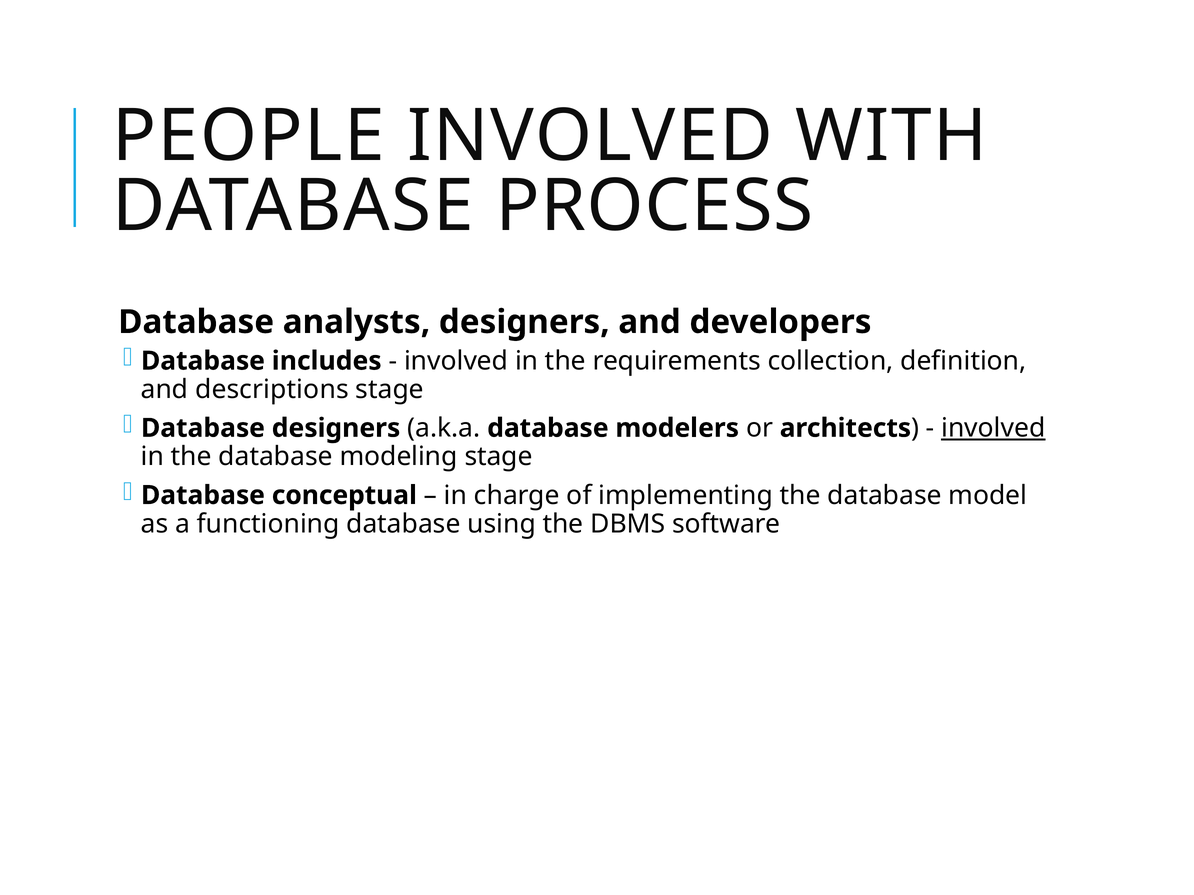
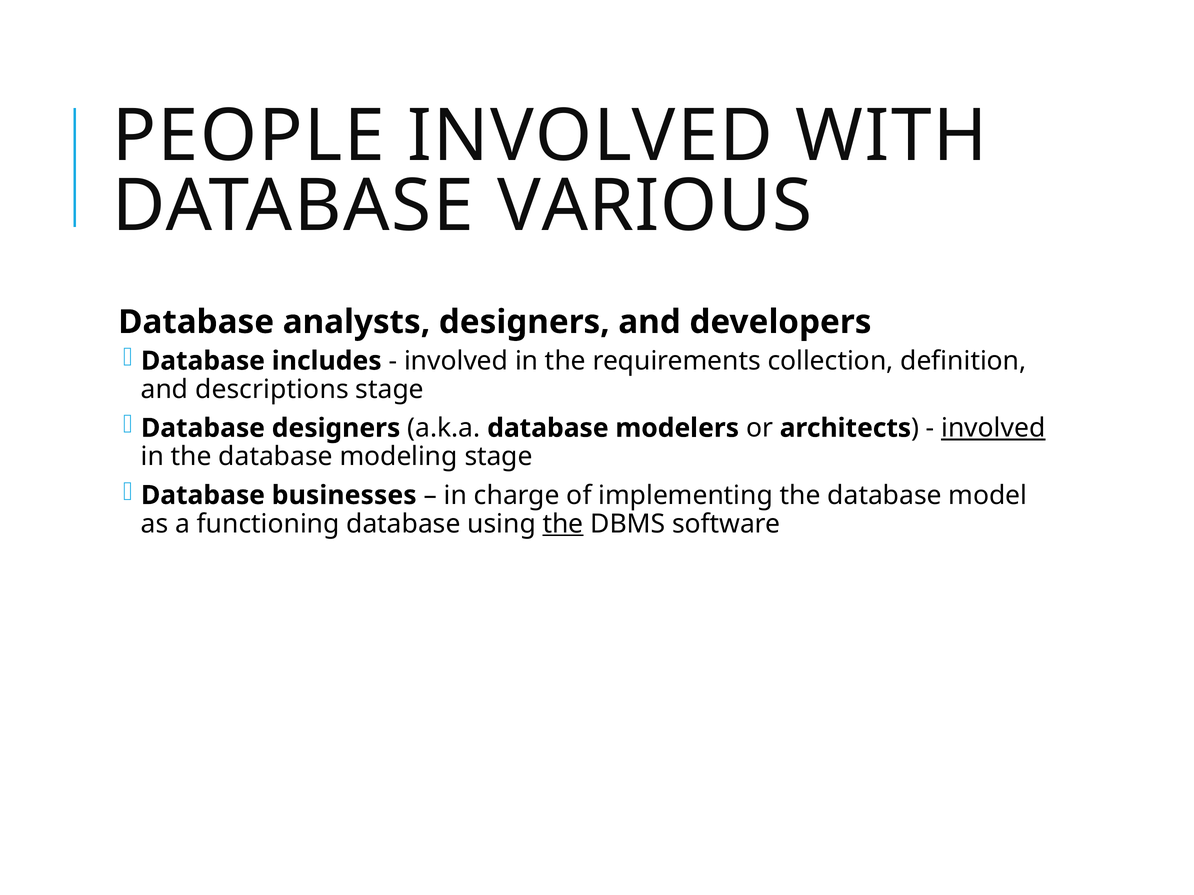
PROCESS: PROCESS -> VARIOUS (655, 206)
conceptual: conceptual -> businesses (344, 496)
the underline: none -> present (563, 524)
